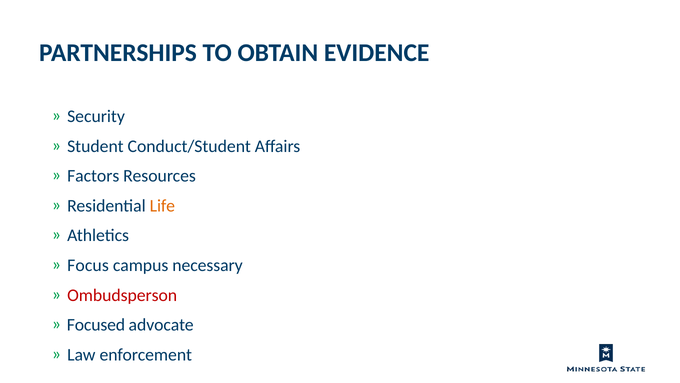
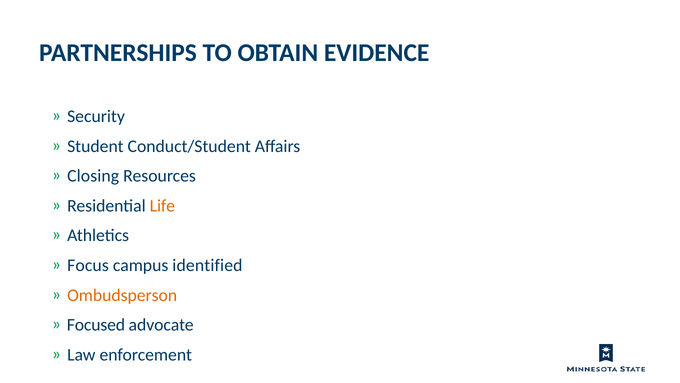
Factors: Factors -> Closing (93, 176)
necessary: necessary -> identified (207, 265)
Ombudsperson colour: red -> orange (122, 295)
